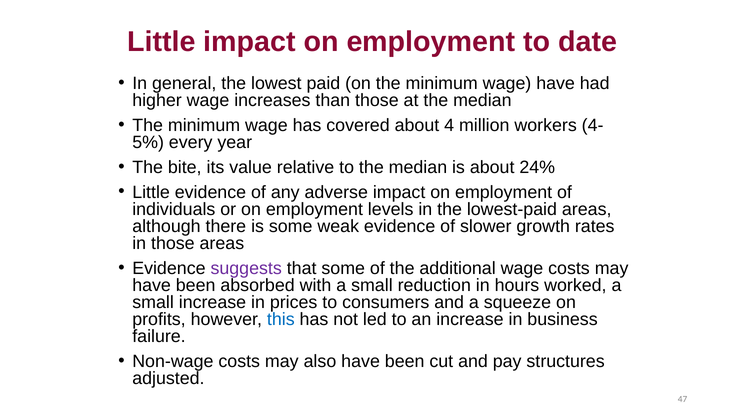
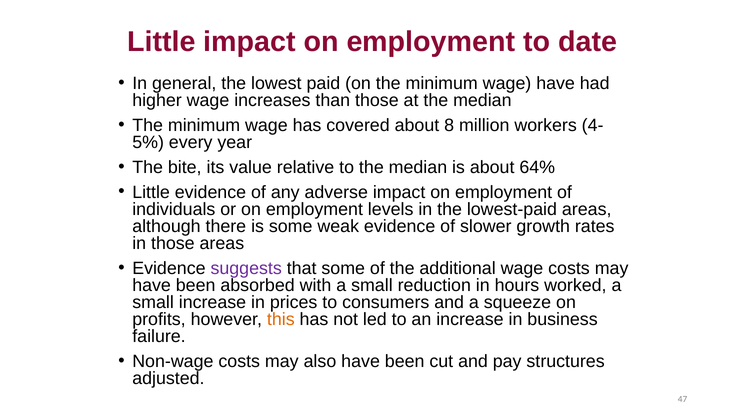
4: 4 -> 8 (449, 126)
24%: 24% -> 64% (537, 168)
this colour: blue -> orange (281, 320)
